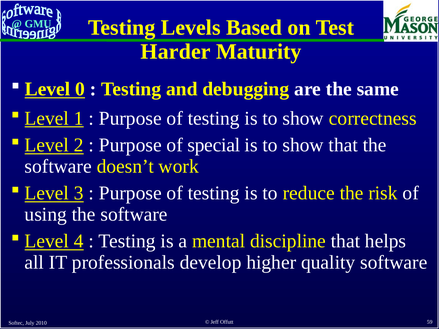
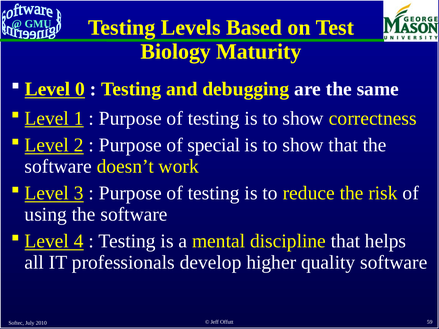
Harder: Harder -> Biology (176, 51)
